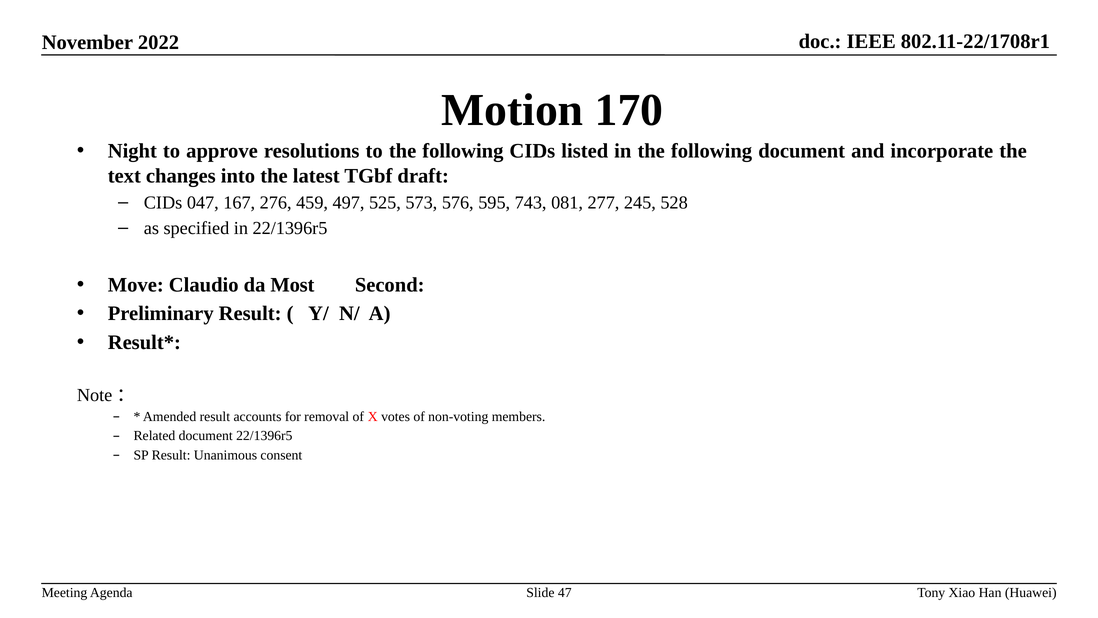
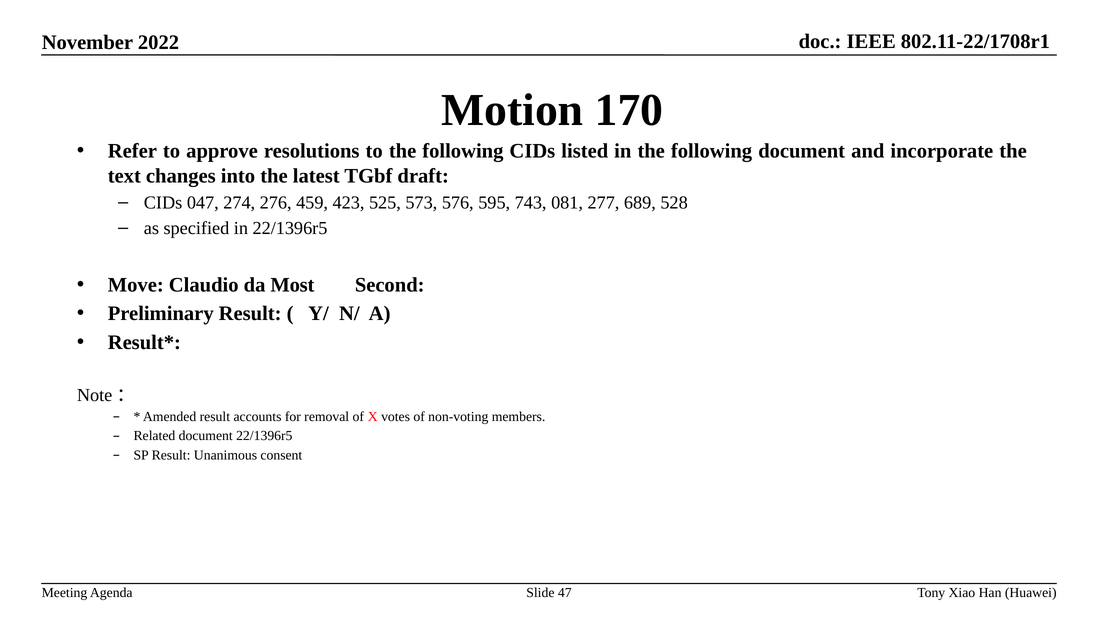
Night: Night -> Refer (132, 151)
167: 167 -> 274 (239, 203)
497: 497 -> 423 (349, 203)
245: 245 -> 689 (640, 203)
